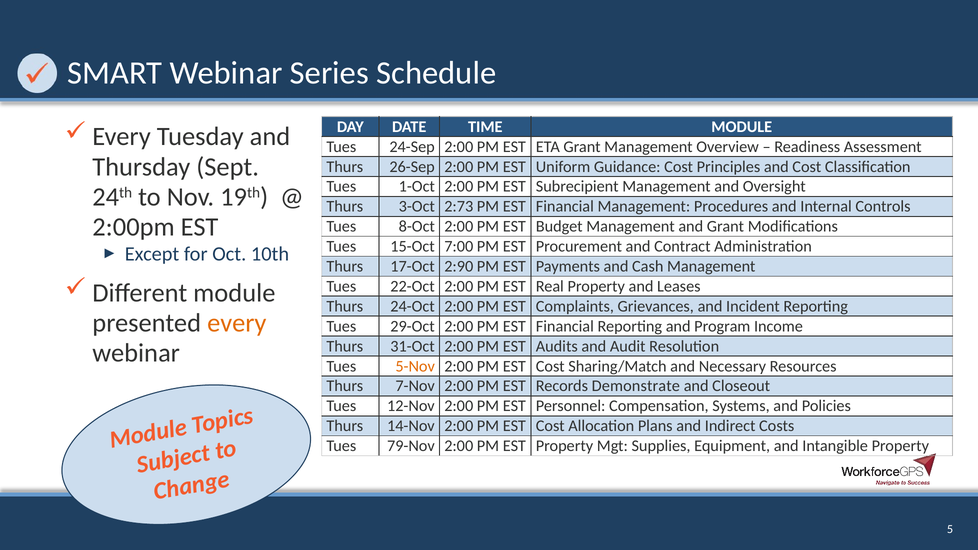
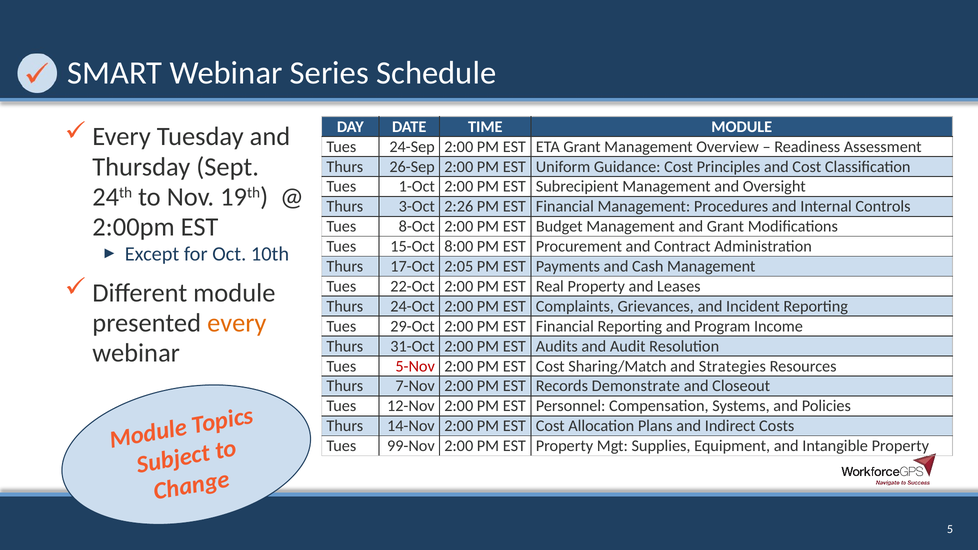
2:73: 2:73 -> 2:26 (459, 207)
7:00: 7:00 -> 8:00 (459, 247)
2:90: 2:90 -> 2:05 (459, 266)
5-Nov colour: orange -> red (415, 366)
Necessary: Necessary -> Strategies (732, 366)
79-Nov: 79-Nov -> 99-Nov (411, 446)
